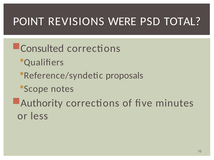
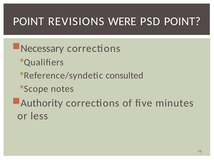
PSD TOTAL: TOTAL -> POINT (182, 21)
Consulted: Consulted -> Necessary (42, 48)
proposals: proposals -> consulted (125, 76)
